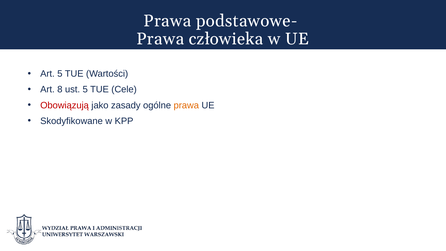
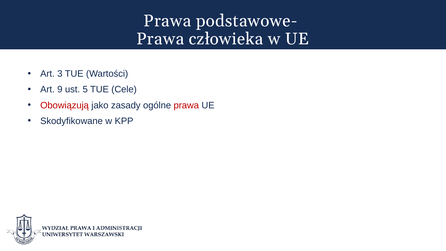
Art 5: 5 -> 3 (60, 74)
8: 8 -> 9 (60, 90)
prawa colour: orange -> red (186, 105)
